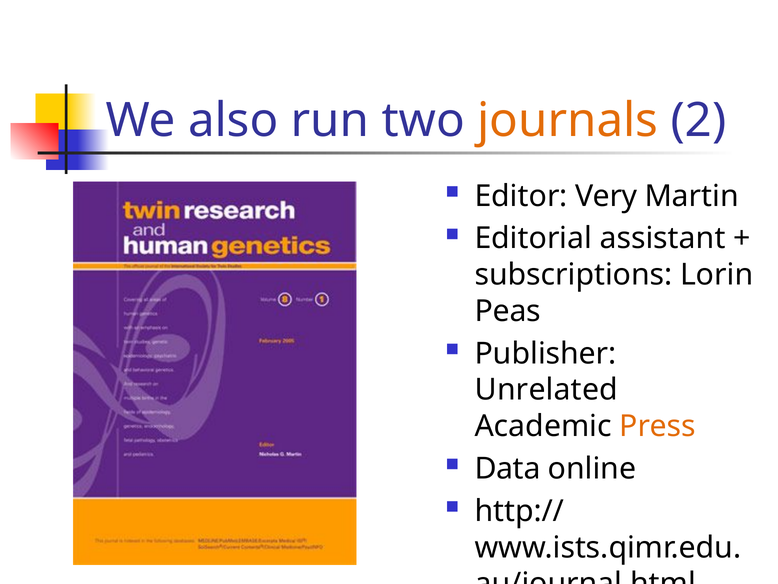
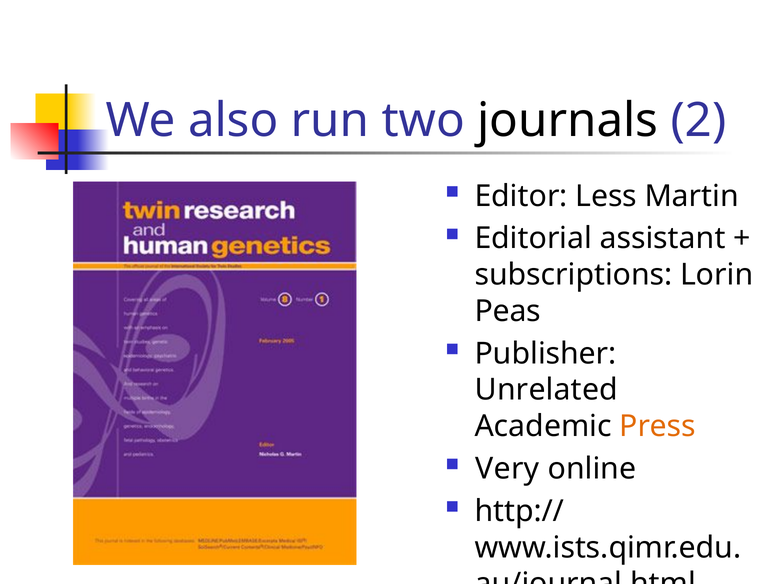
journals colour: orange -> black (568, 121)
Very: Very -> Less (606, 196)
Data: Data -> Very (507, 468)
